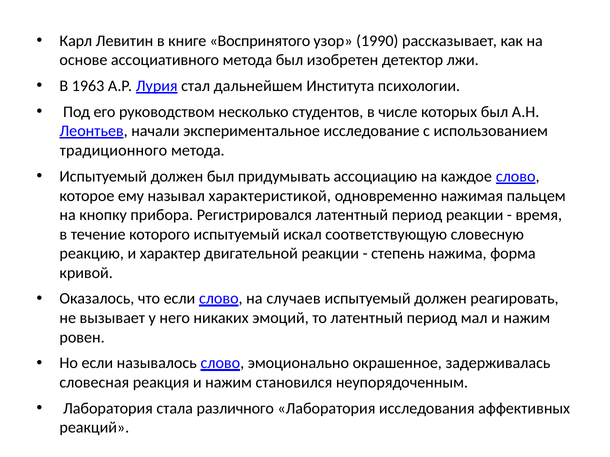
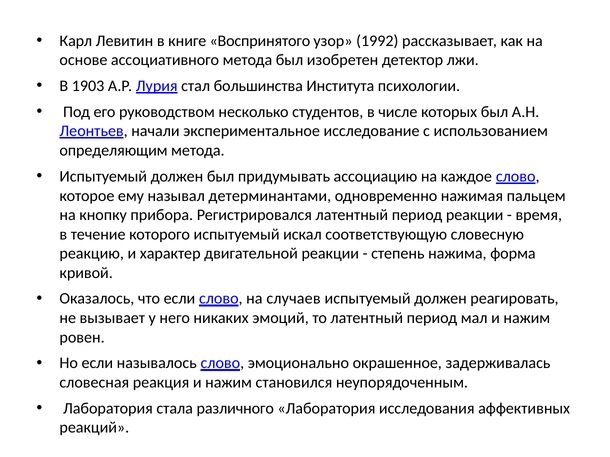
1990: 1990 -> 1992 (377, 41)
1963: 1963 -> 1903 (88, 86)
дальнейшем: дальнейшем -> большинства (258, 86)
традиционного: традиционного -> определяющим (114, 151)
характеристикой: характеристикой -> детерминантами (270, 196)
